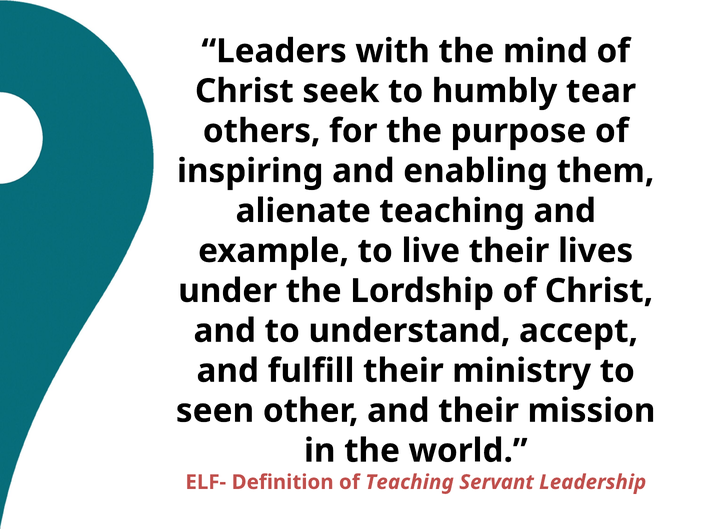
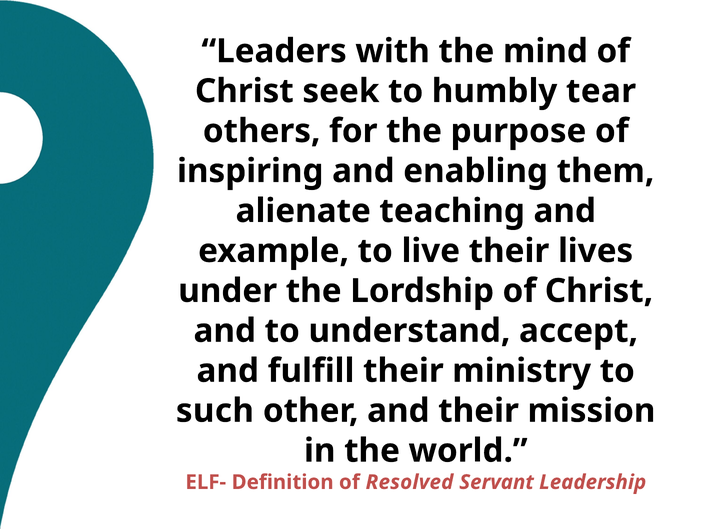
seen: seen -> such (215, 411)
of Teaching: Teaching -> Resolved (409, 482)
